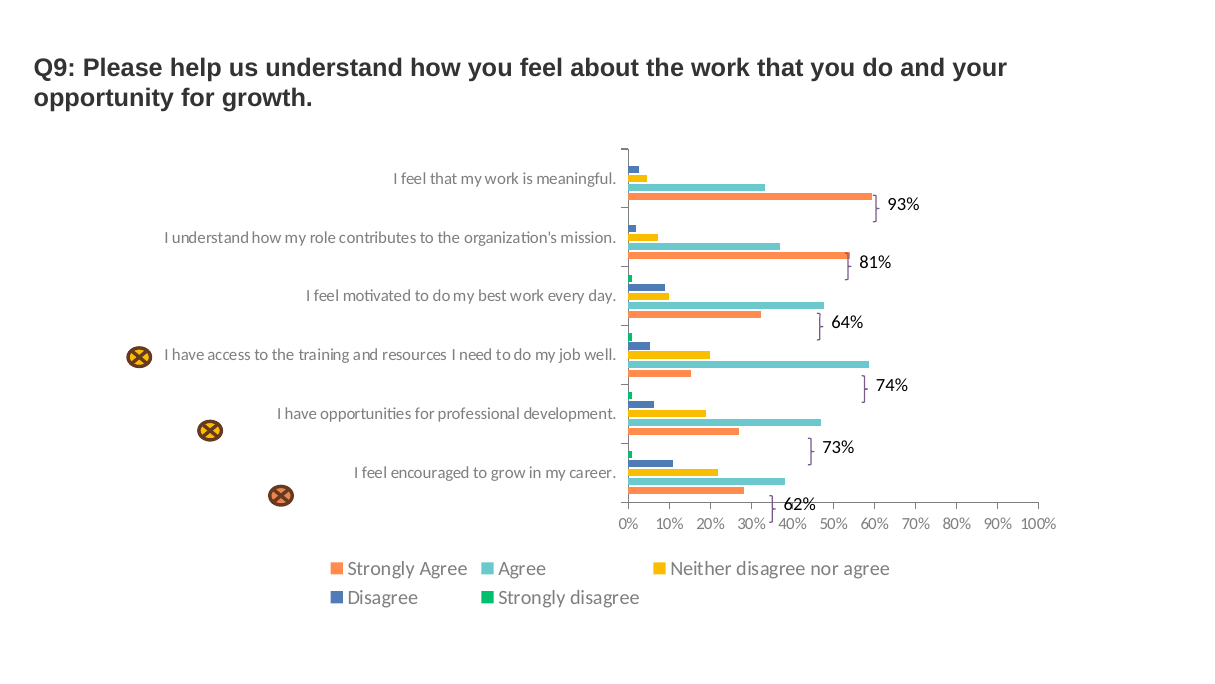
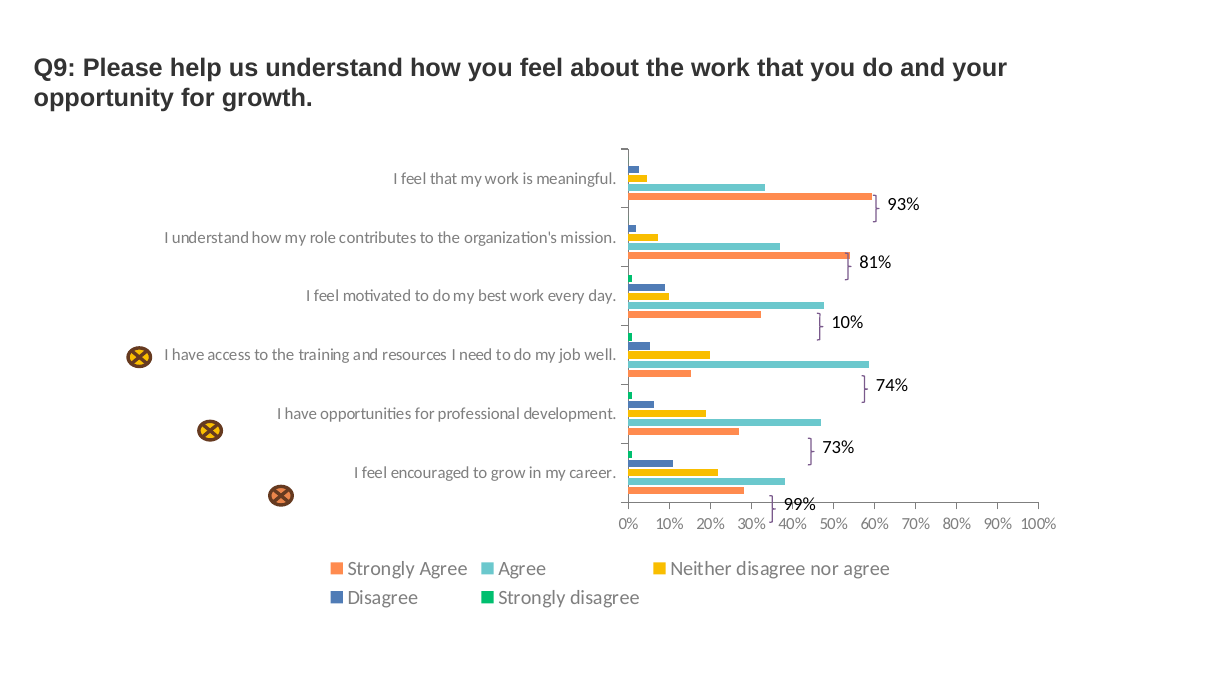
64%: 64% -> 10% (847, 322)
62%: 62% -> 99% (800, 504)
